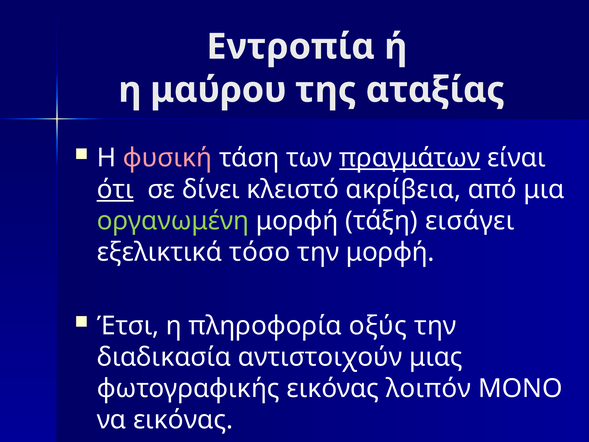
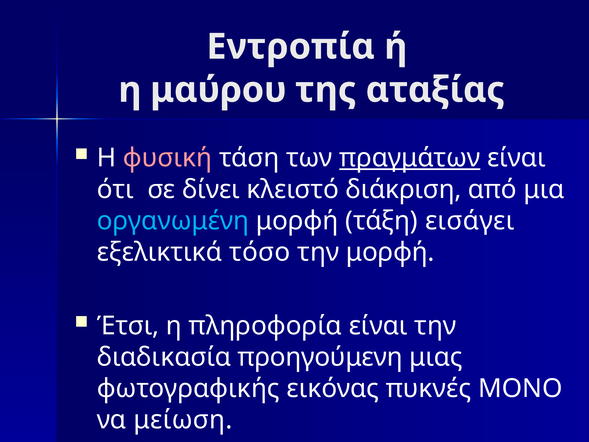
ότι underline: present -> none (115, 189)
ακρίβεια: ακρίβεια -> διάκριση (404, 189)
οργανωμένη colour: light green -> light blue (173, 221)
πληροφορία οξύς: οξύς -> είναι (378, 326)
αντιστοιχούν: αντιστοιχούν -> προηγούμενη (320, 357)
λοιπόν: λοιπόν -> πυκνές (428, 388)
να εικόνας: εικόνας -> μείωση (183, 420)
